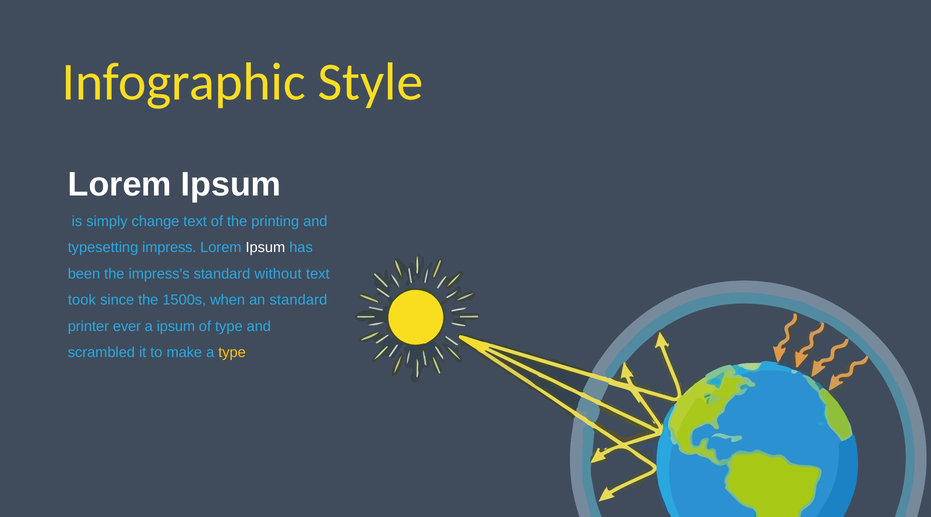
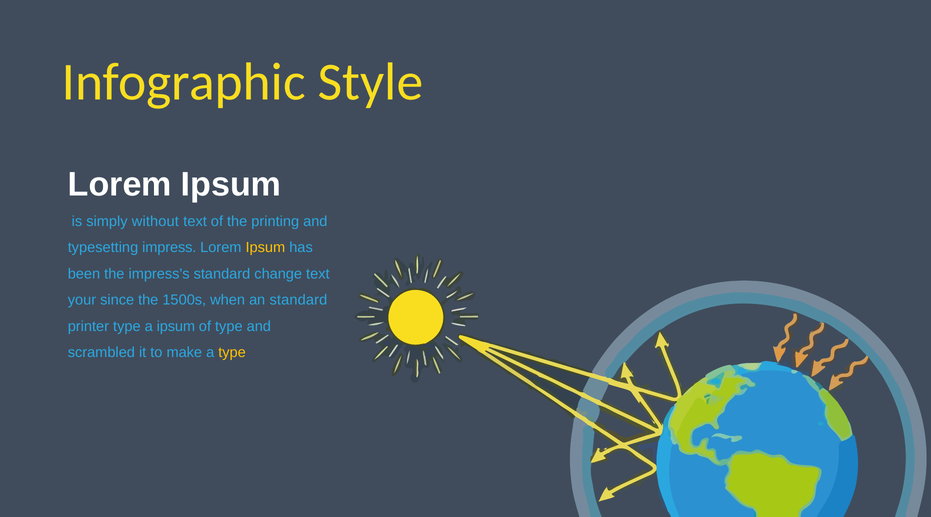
change: change -> without (155, 221)
Ipsum colour: white -> yellow (265, 248)
without: without -> change (278, 274)
took: took -> your (82, 300)
printer ever: ever -> type (127, 326)
